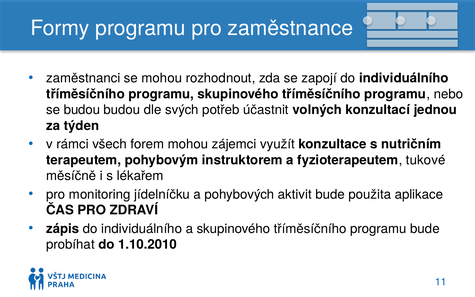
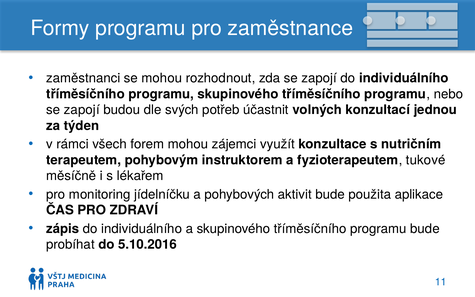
budou: budou -> zapojí (82, 110)
1.10.2010: 1.10.2010 -> 5.10.2016 (148, 244)
